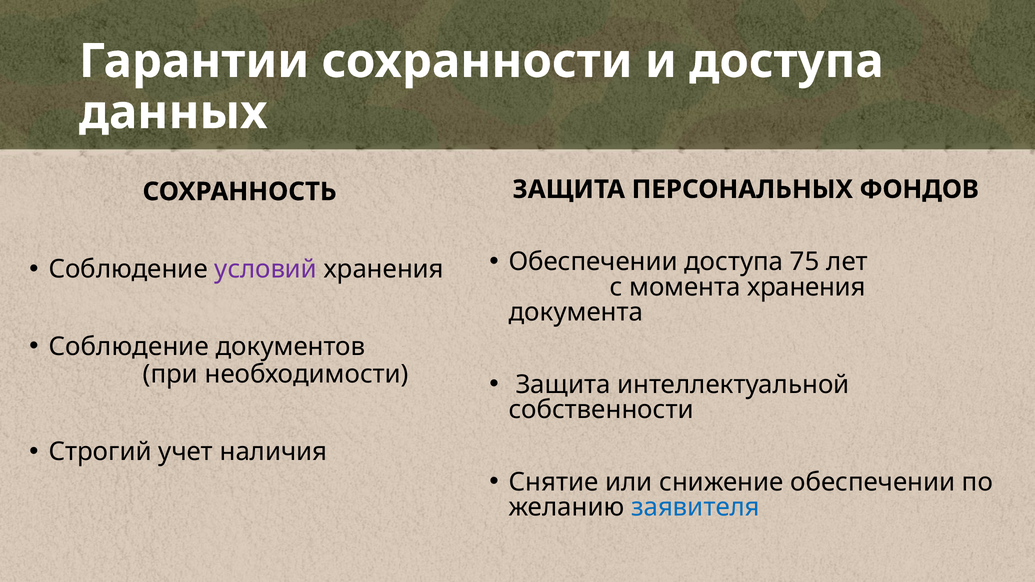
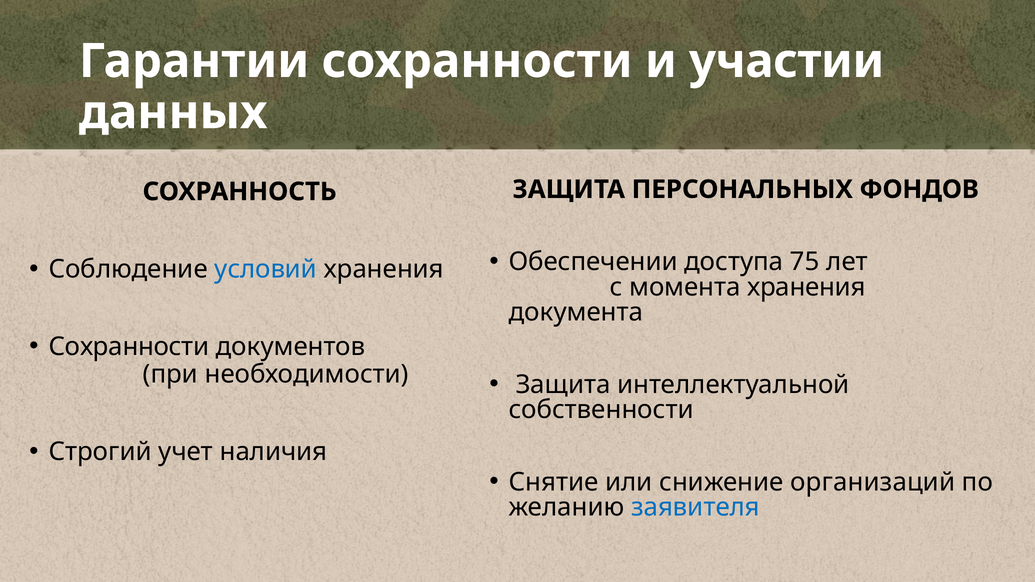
и доступа: доступа -> участии (787, 61)
условий colour: purple -> blue (266, 269)
Соблюдение: Соблюдение -> Сохранности (129, 347)
снижение обеспечении: обеспечении -> организаций (873, 482)
